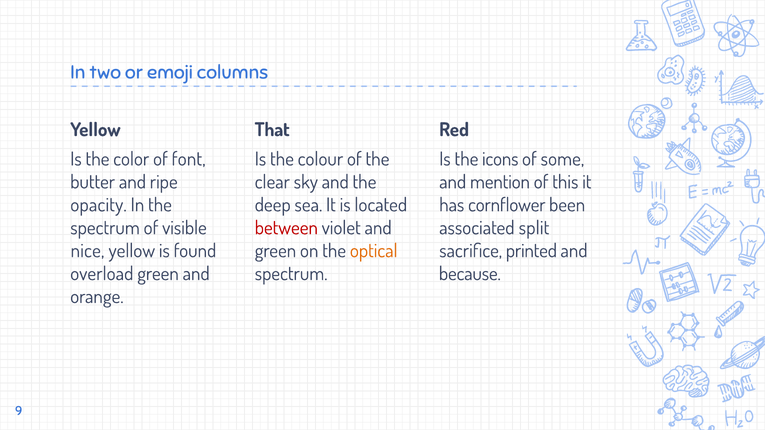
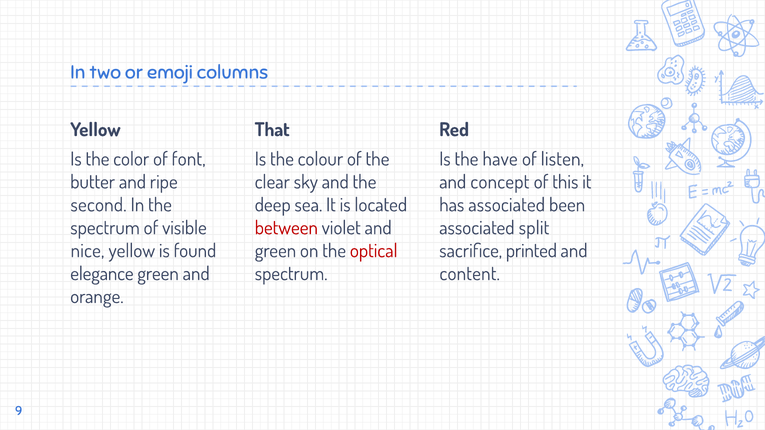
icons: icons -> have (500, 159)
some: some -> listen (562, 159)
mention: mention -> concept (500, 182)
opacity: opacity -> second (98, 205)
has cornflower: cornflower -> associated (507, 205)
optical colour: orange -> red (374, 251)
overload: overload -> elegance (102, 274)
because: because -> content (470, 274)
